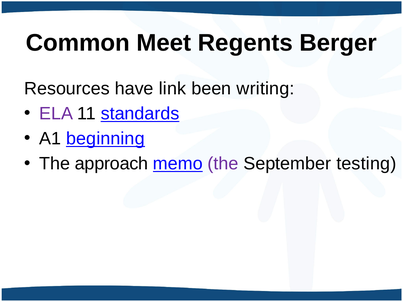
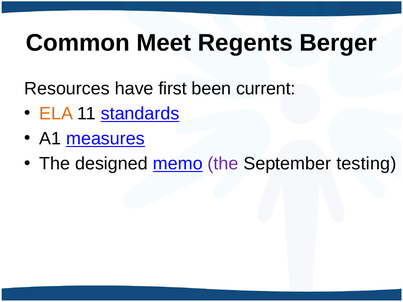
link: link -> first (173, 89)
writing: writing -> current (266, 89)
ELA colour: purple -> orange (56, 114)
beginning: beginning -> measures (105, 139)
approach: approach -> designed (111, 164)
